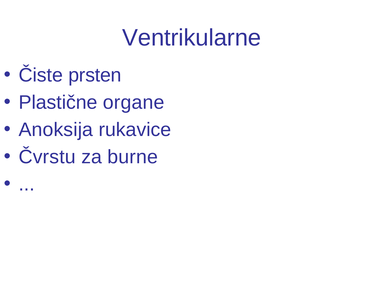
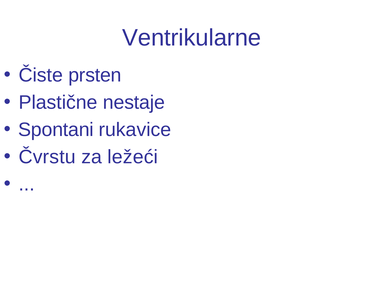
organe: organe -> nestaje (134, 103)
Anoksija: Anoksija -> Spontani (56, 130)
burne: burne -> ležeći (133, 157)
